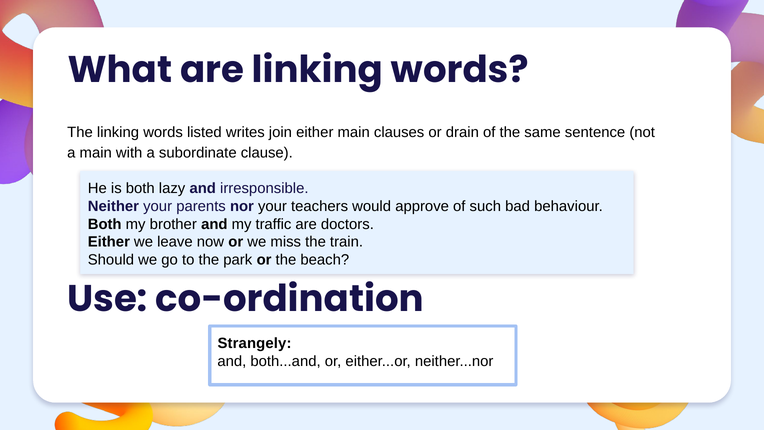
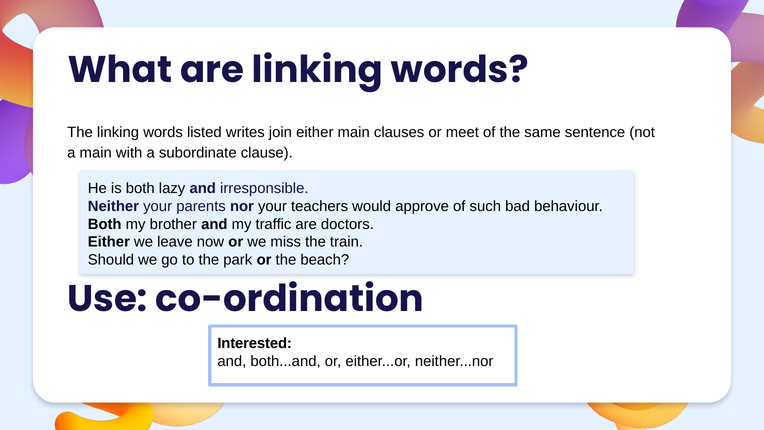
drain: drain -> meet (462, 132)
Strangely: Strangely -> Interested (255, 343)
